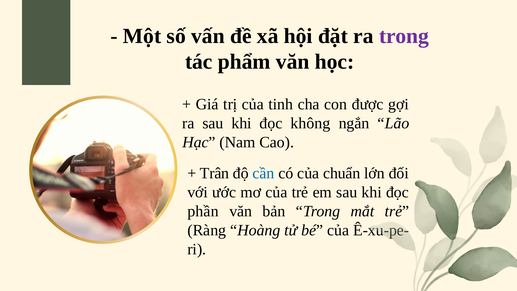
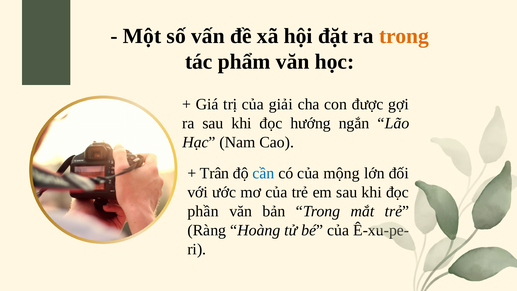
trong colour: purple -> orange (404, 36)
tinh: tinh -> giải (281, 104)
không: không -> hướng (311, 123)
chuẩn: chuẩn -> mộng (342, 173)
